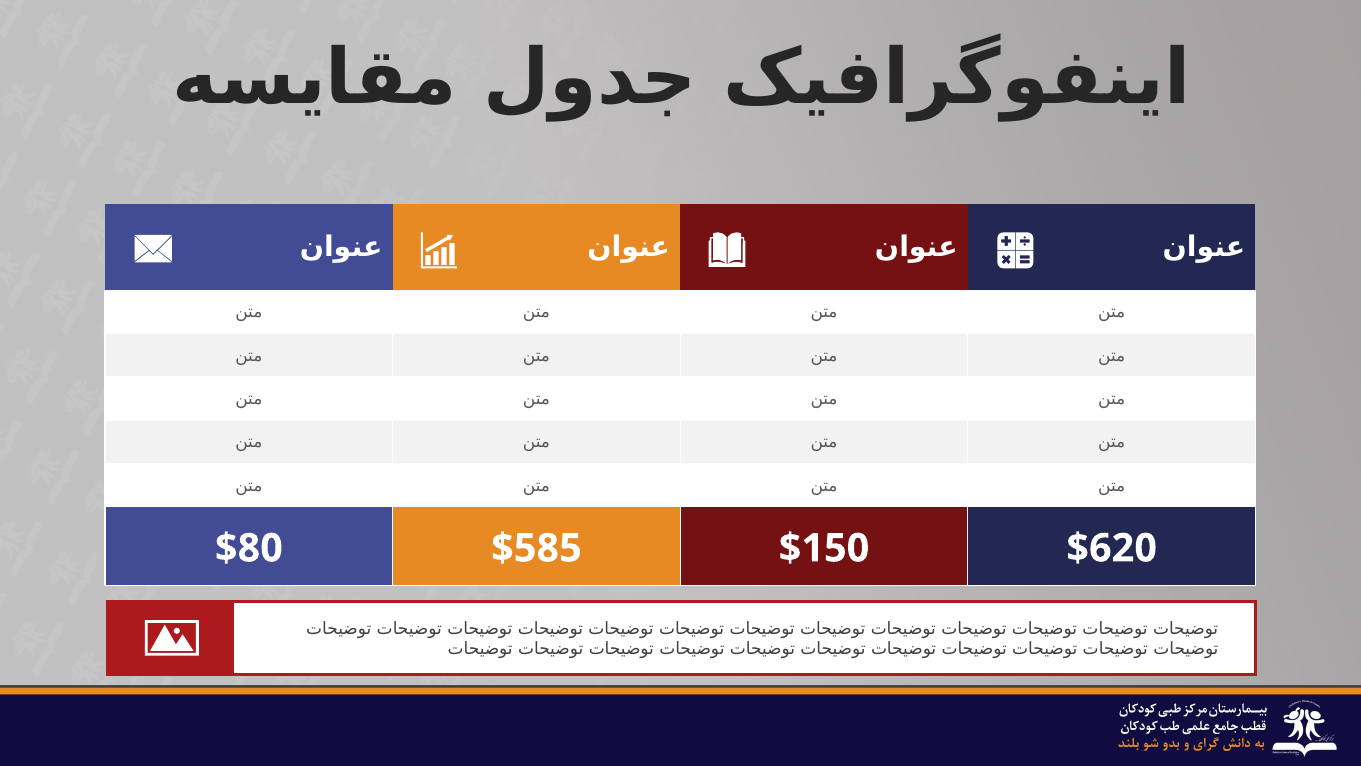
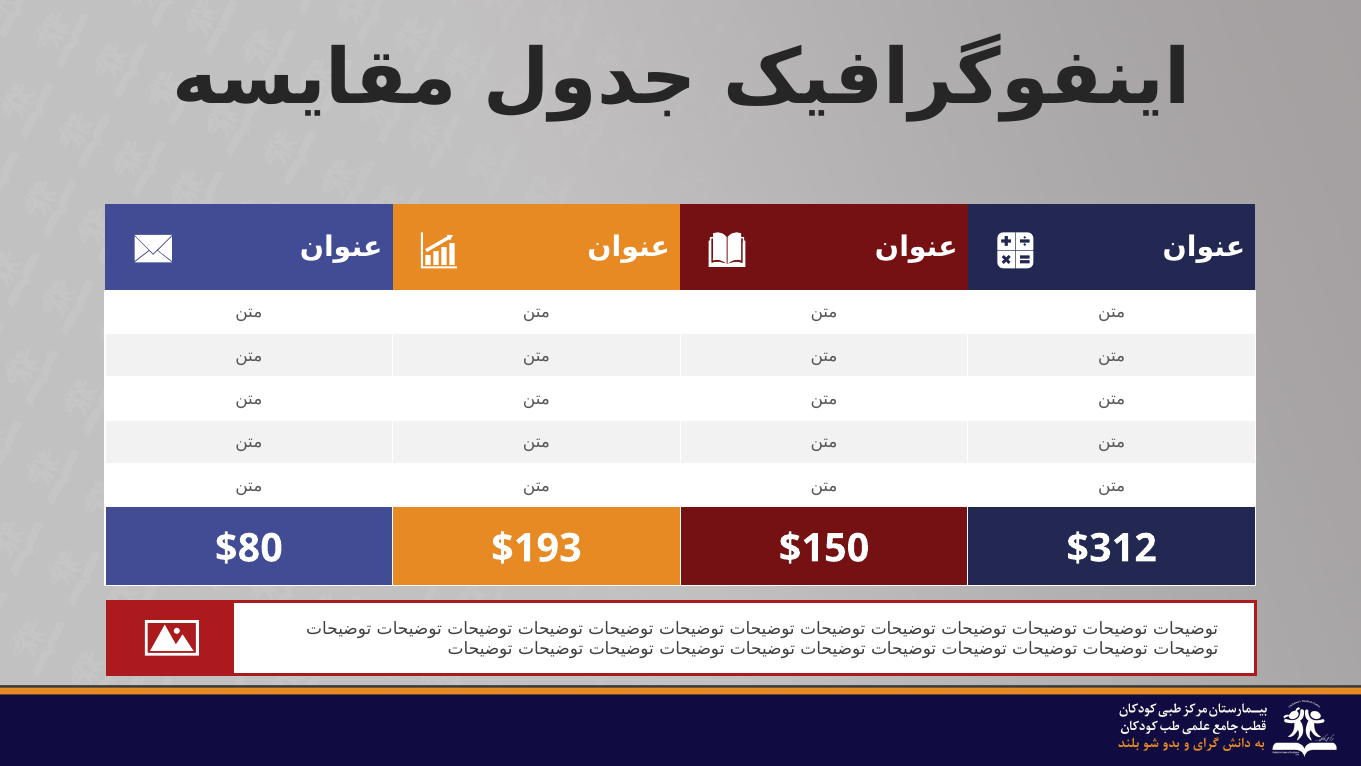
$585: $585 -> $193 (536, 548)
$620: $620 -> $312 (1112, 548)
